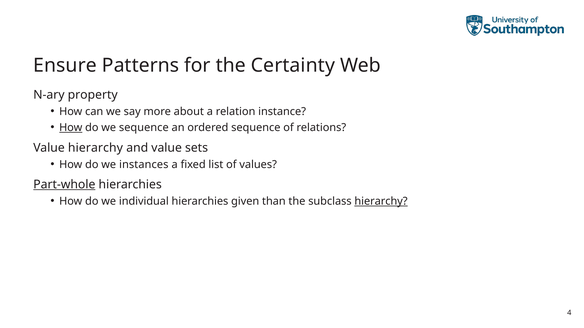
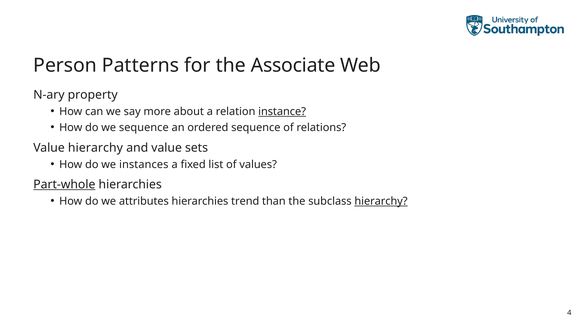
Ensure: Ensure -> Person (65, 66)
Certainty: Certainty -> Associate (293, 66)
instance underline: none -> present (282, 112)
How underline: present -> none (71, 128)
individual: individual -> attributes (144, 202)
given: given -> trend (245, 202)
